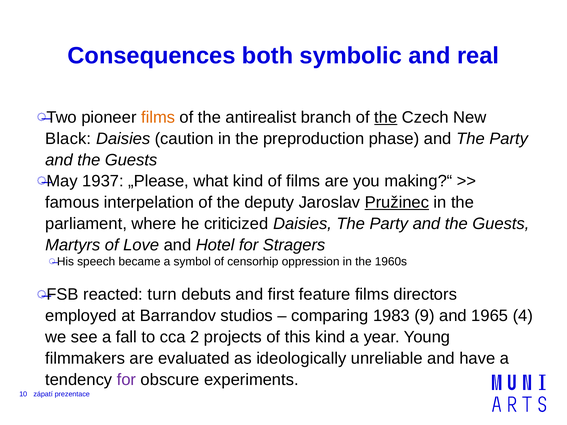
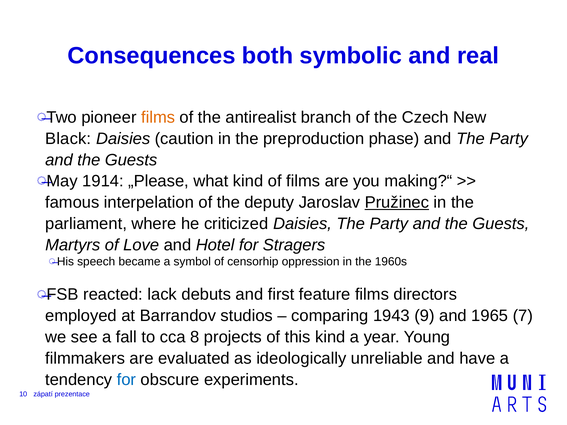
the underline: present -> none (386, 117)
1937: 1937 -> 1914 (103, 181)
turn: turn -> lack (162, 295)
1983: 1983 -> 1943 (391, 316)
4: 4 -> 7 (523, 316)
2: 2 -> 8 (195, 337)
for colour: purple -> blue (126, 380)
